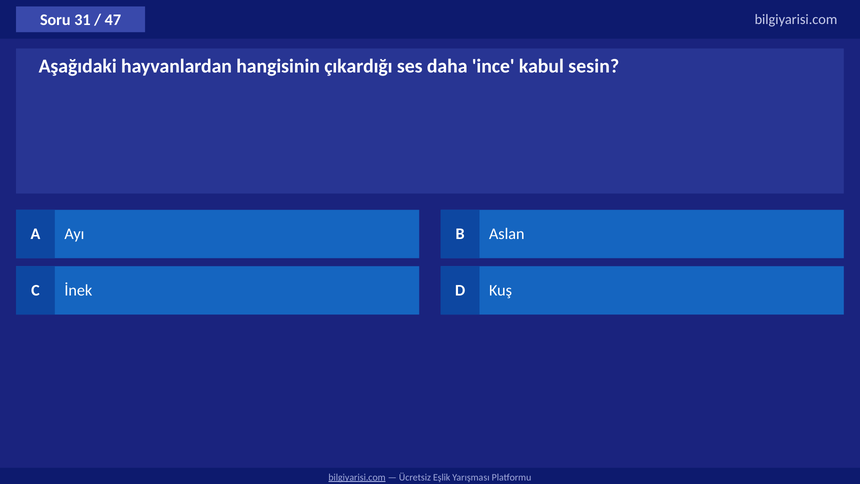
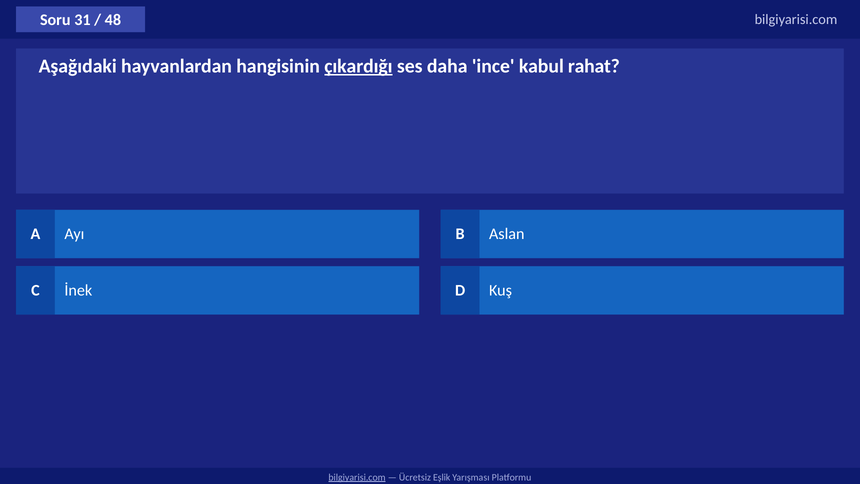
47: 47 -> 48 (113, 20)
çıkardığı underline: none -> present (358, 66)
sesin: sesin -> rahat (594, 66)
